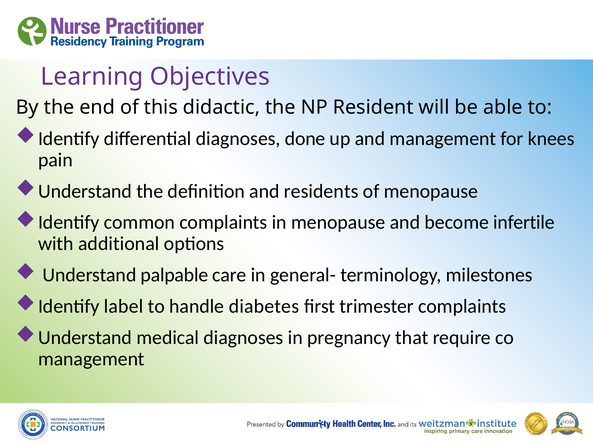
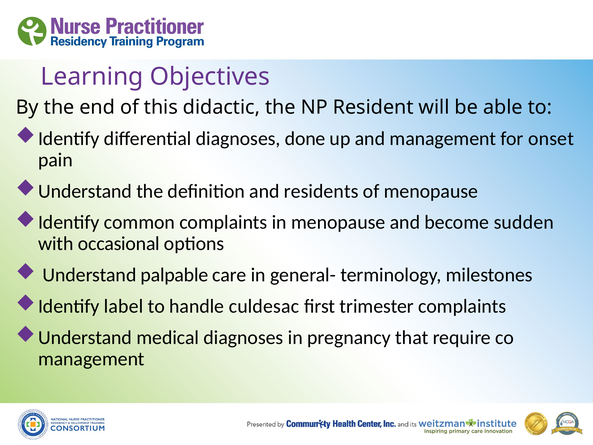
knees: knees -> onset (551, 139)
infertile: infertile -> sudden (524, 222)
additional: additional -> occasional (119, 244)
diabetes: diabetes -> culdesac (264, 306)
